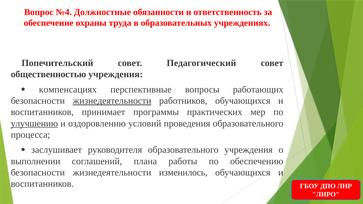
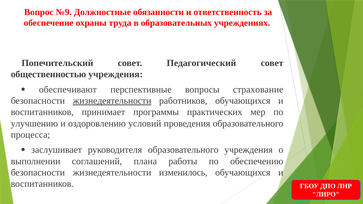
№4: №4 -> №9 (64, 12)
компенсациях: компенсациях -> обеспечивают (68, 90)
работающих: работающих -> страхование (258, 90)
улучшению underline: present -> none (34, 124)
